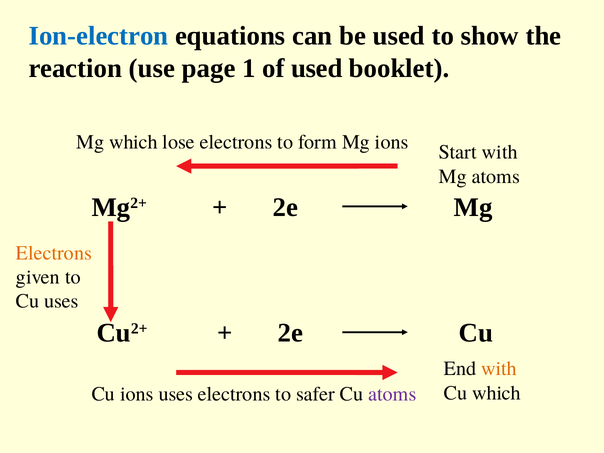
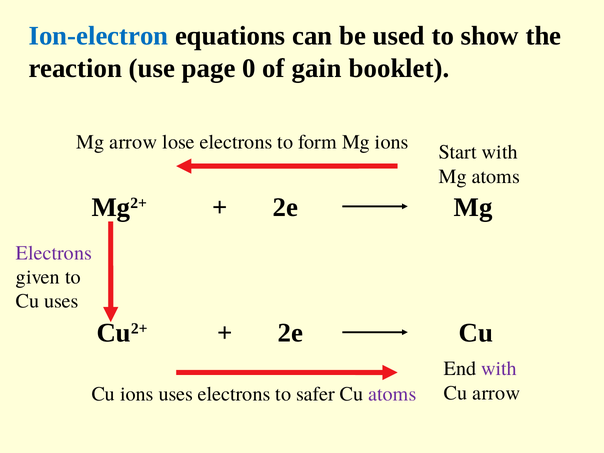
1: 1 -> 0 (249, 68)
of used: used -> gain (317, 68)
Mg which: which -> arrow (133, 142)
Electrons colour: orange -> purple (54, 253)
with colour: orange -> purple (499, 369)
Cu which: which -> arrow (496, 393)
